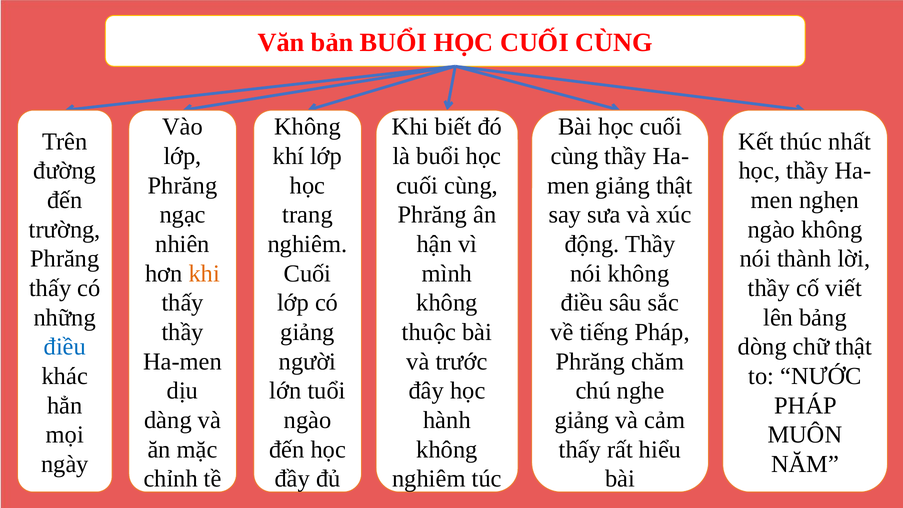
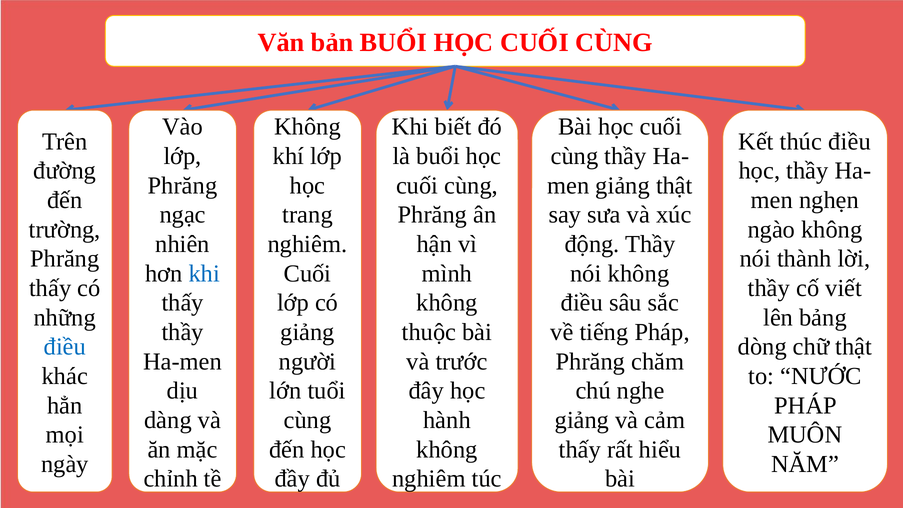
thúc nhất: nhất -> điều (850, 141)
khi colour: orange -> blue (204, 273)
ngào: ngào -> cùng (308, 420)
